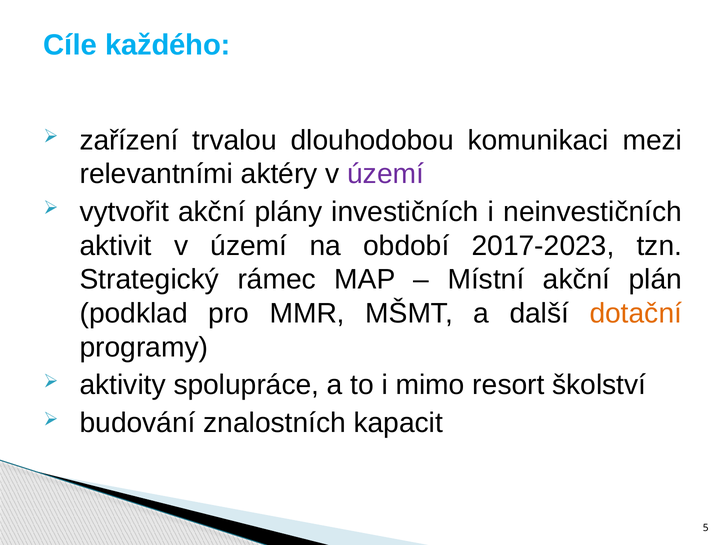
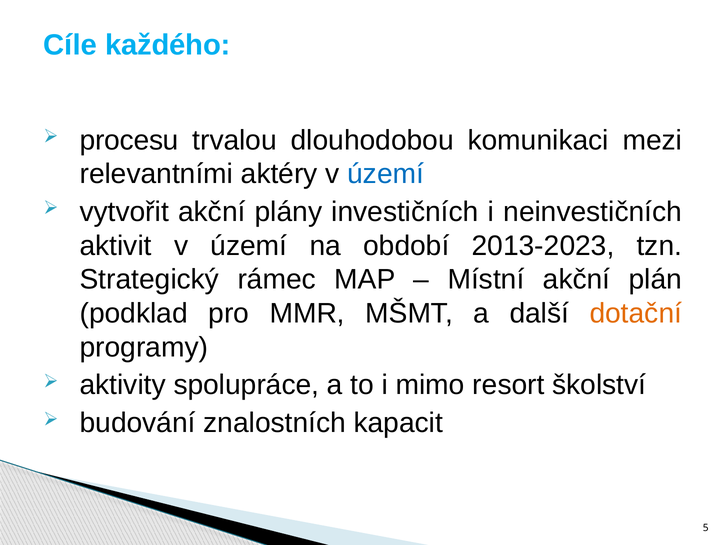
zařízení: zařízení -> procesu (129, 140)
území colour: purple -> blue (386, 174)
2017-2023: 2017-2023 -> 2013-2023 (543, 246)
